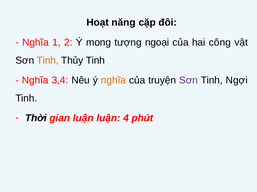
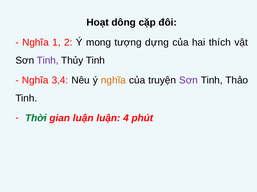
năng: năng -> dông (124, 23)
ngoại: ngoại -> dựng (157, 43)
công: công -> thích (220, 43)
Tinh colour: orange -> purple (48, 61)
Ngợi: Ngợi -> Thảo (237, 81)
Thời colour: black -> green (36, 119)
